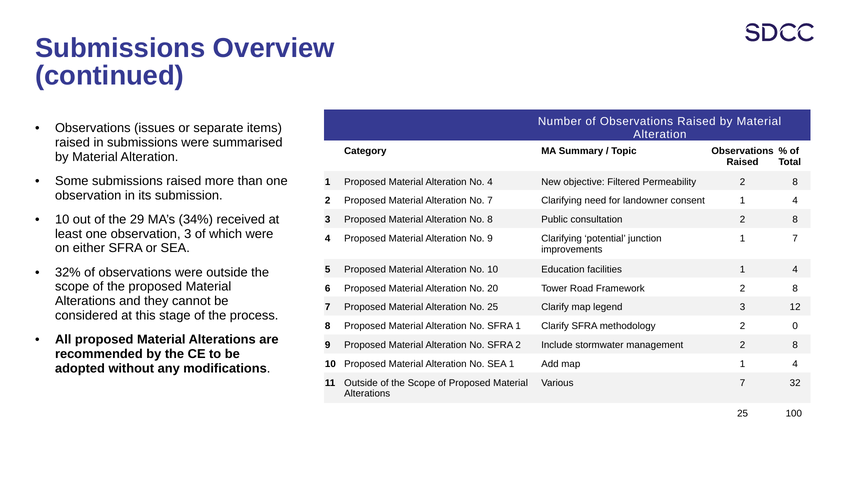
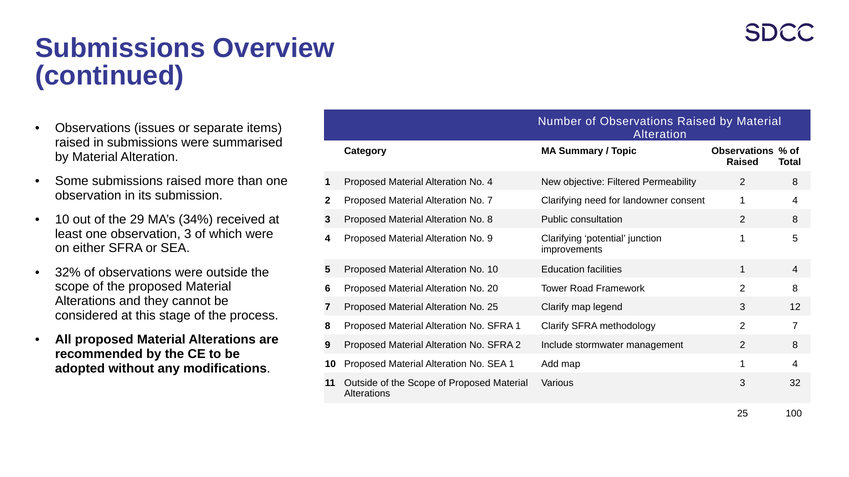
1 7: 7 -> 5 (795, 239)
2 0: 0 -> 7 (795, 327)
Various 7: 7 -> 3 (743, 383)
